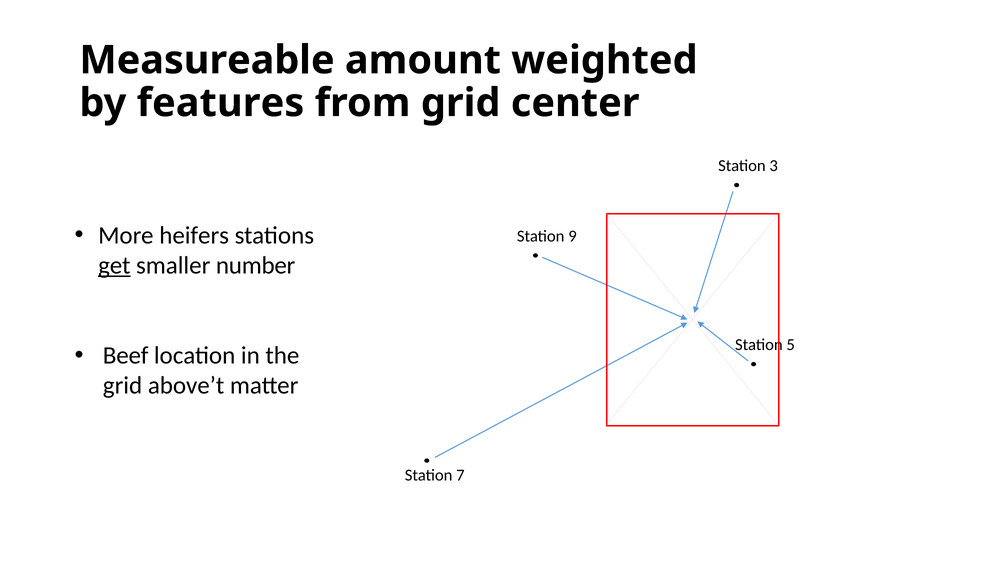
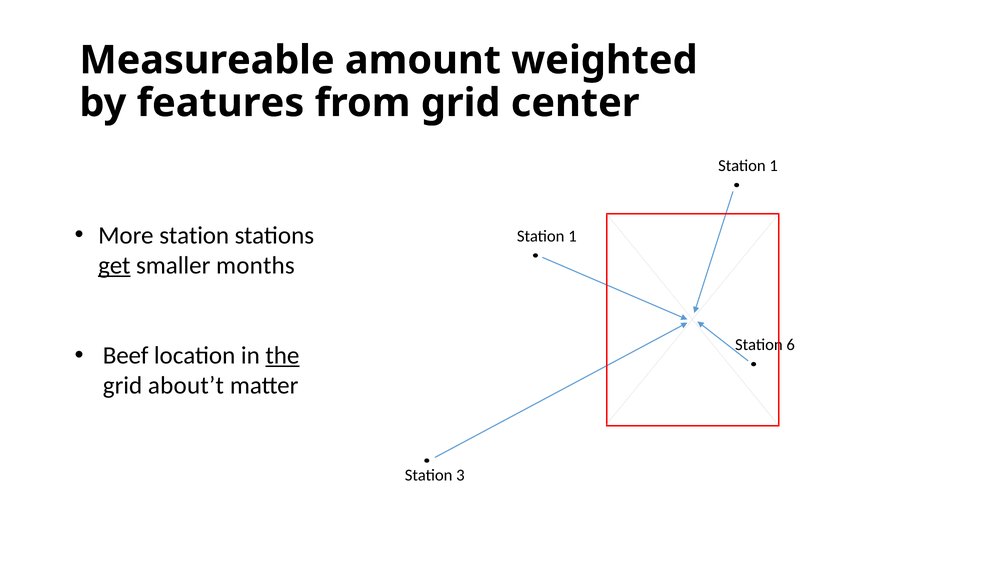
3: 3 -> 1 (774, 166)
More heifers: heifers -> station (194, 236)
9: 9 -> 1 (572, 236)
number: number -> months (255, 266)
5: 5 -> 6 (791, 345)
the underline: none -> present (282, 356)
above’t: above’t -> about’t (186, 386)
7: 7 -> 3 (460, 476)
